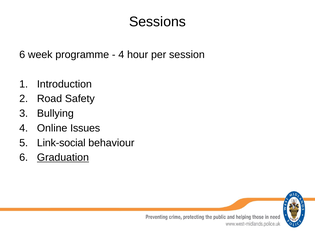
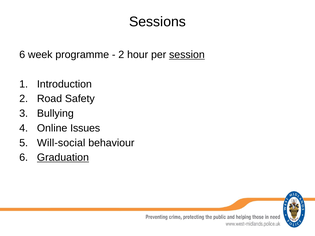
4: 4 -> 2 (121, 55)
session underline: none -> present (187, 55)
Link-social: Link-social -> Will-social (61, 143)
